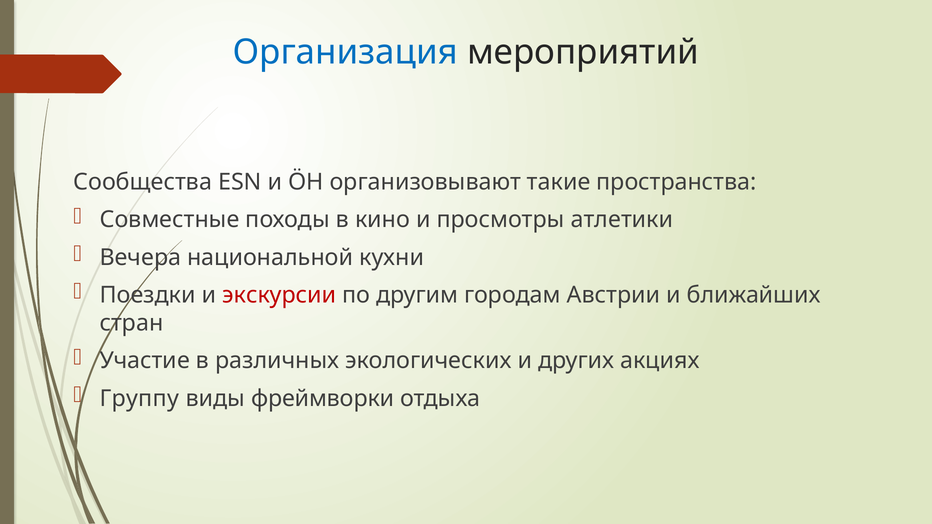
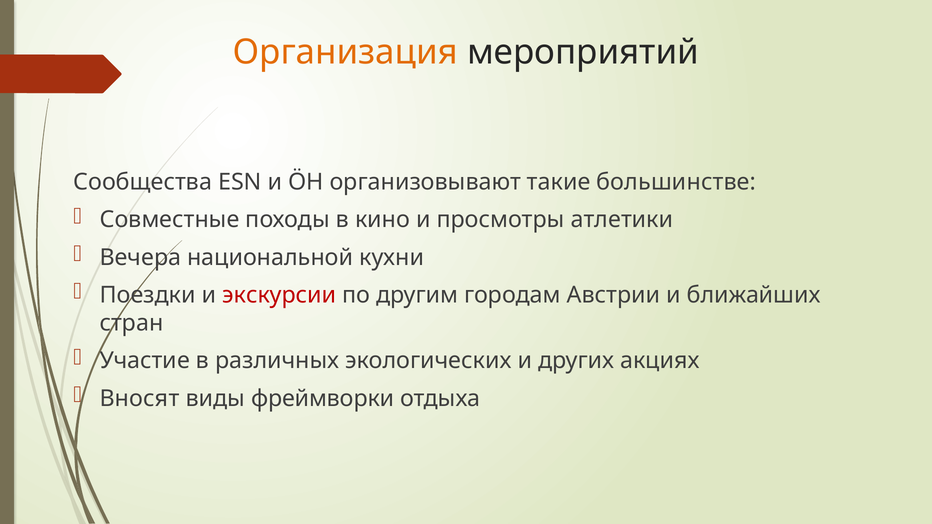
Организация colour: blue -> orange (345, 52)
пространства: пространства -> большинстве (676, 182)
Группу: Группу -> Вносят (140, 399)
